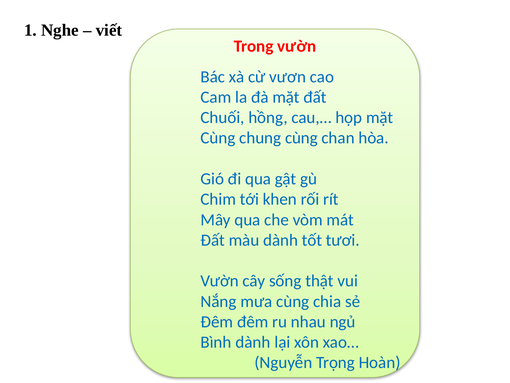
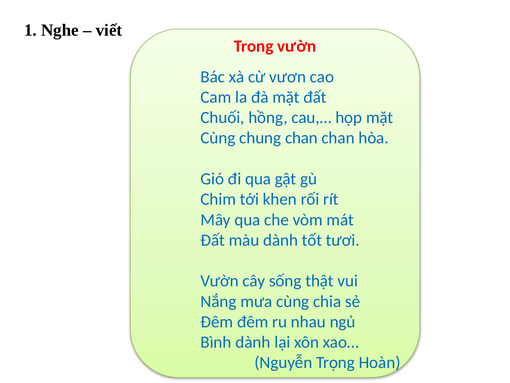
chung cùng: cùng -> chan (301, 138)
